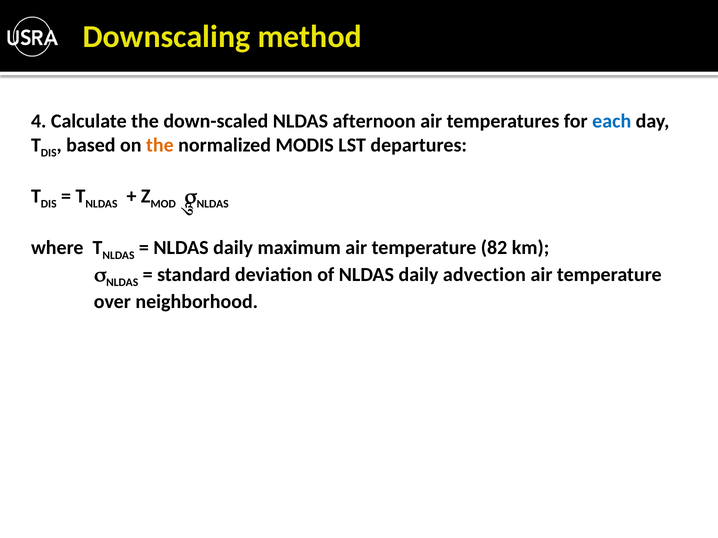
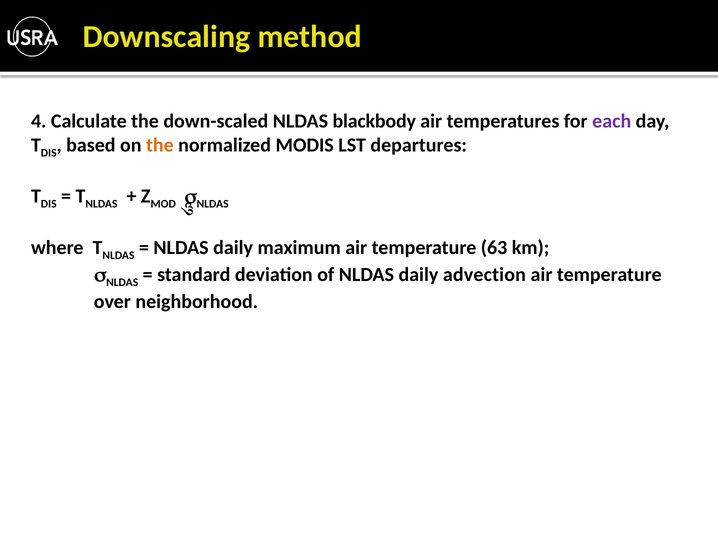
afternoon: afternoon -> blackbody (374, 121)
each colour: blue -> purple (612, 121)
82: 82 -> 63 (494, 248)
